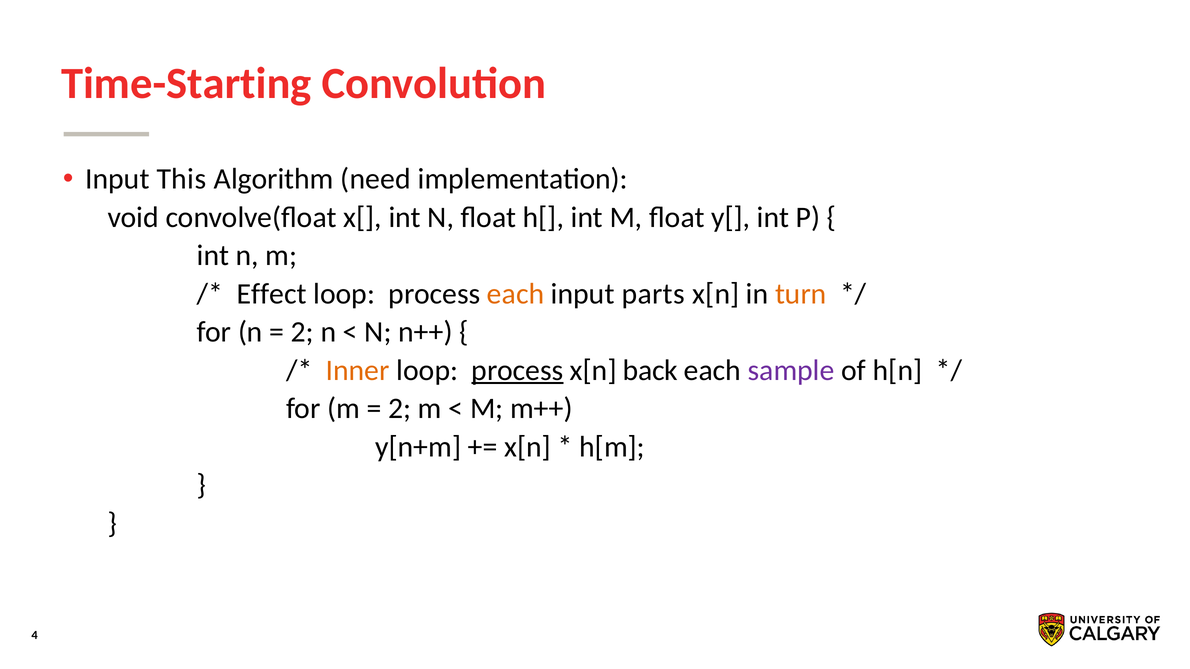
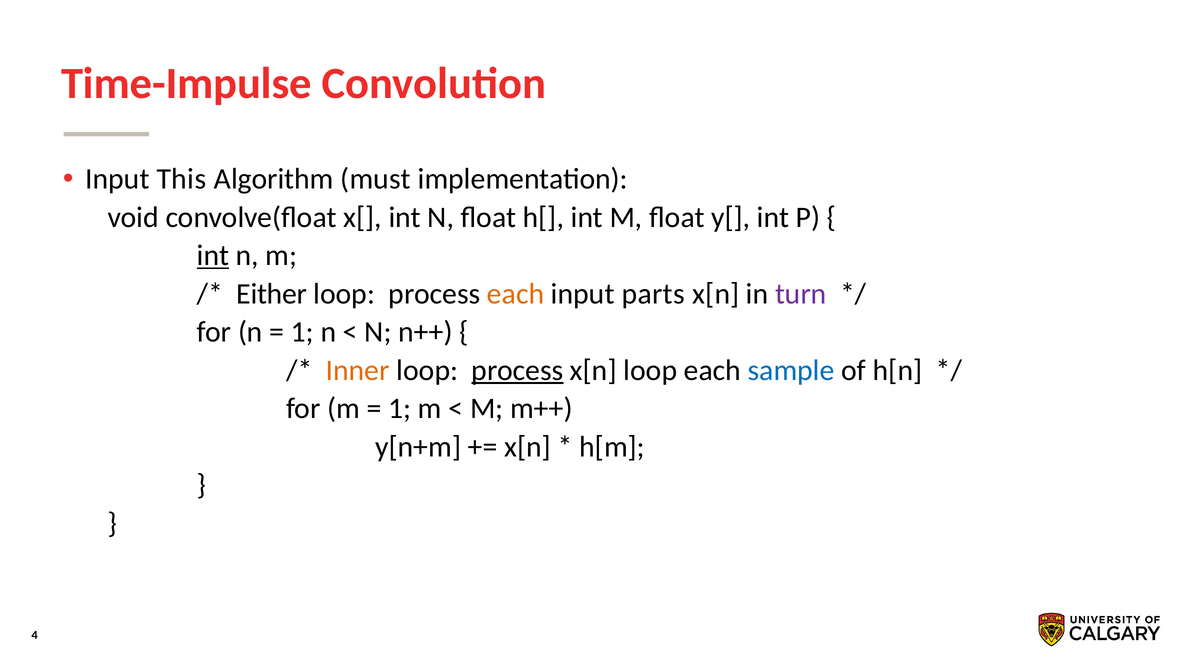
Time-Starting: Time-Starting -> Time-Impulse (186, 84)
need: need -> must (376, 179)
int underline: none -> present (213, 256)
Effect: Effect -> Either (272, 294)
turn colour: orange -> purple (801, 294)
2: 2 -> 1 (302, 332)
x[n back: back -> loop (650, 371)
sample colour: purple -> blue (791, 371)
2: 2 -> 1 (400, 409)
